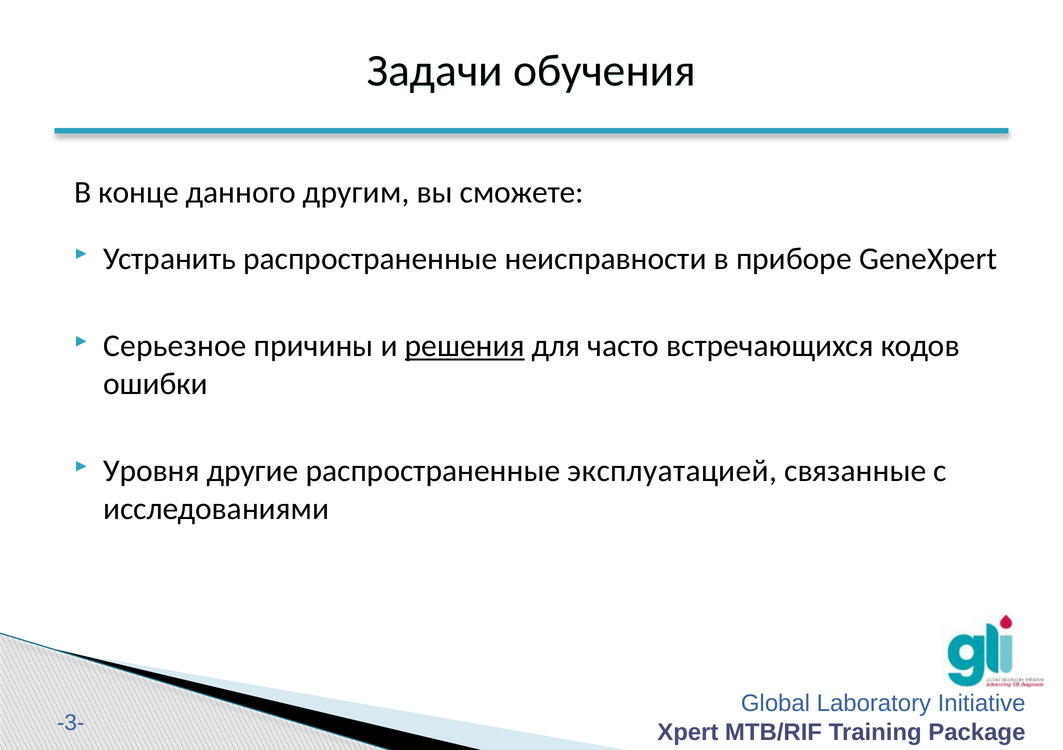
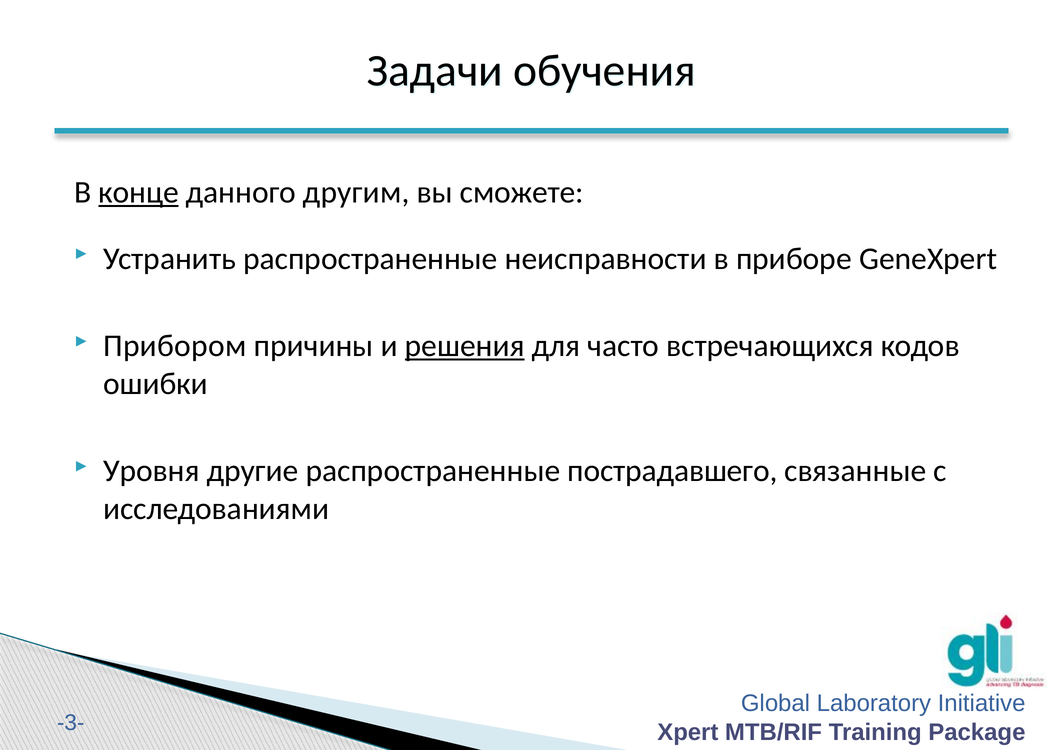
конце underline: none -> present (139, 192)
Серьезное: Серьезное -> Прибором (175, 346)
эксплуатацией: эксплуатацией -> пострадавшего (672, 471)
